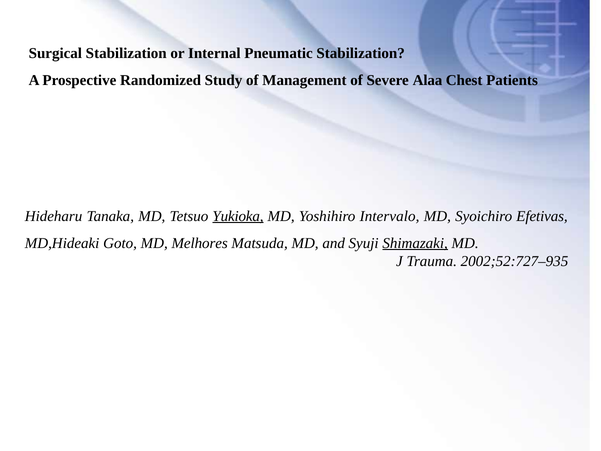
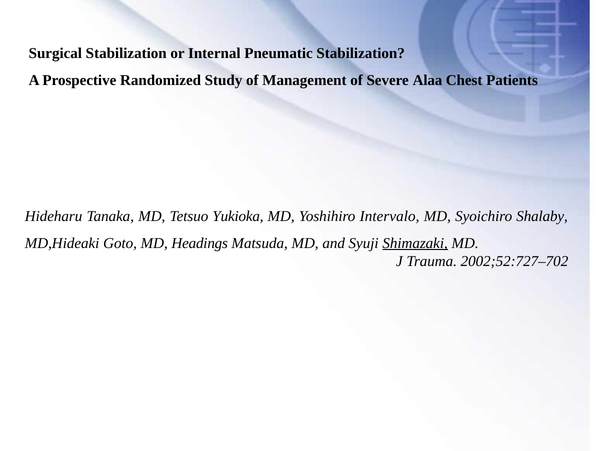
Yukioka underline: present -> none (238, 216)
Efetivas: Efetivas -> Shalaby (542, 216)
Melhores: Melhores -> Headings (200, 243)
2002;52:727–935: 2002;52:727–935 -> 2002;52:727–702 (514, 261)
